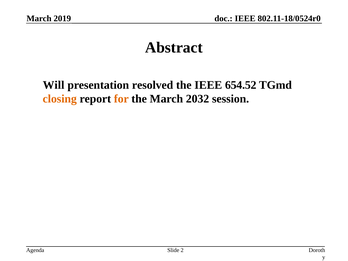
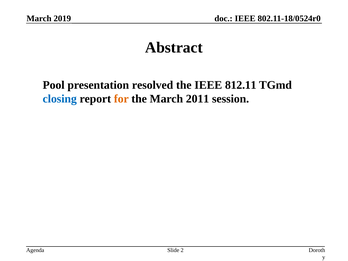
Will: Will -> Pool (54, 85)
654.52: 654.52 -> 812.11 (241, 85)
closing colour: orange -> blue (60, 99)
2032: 2032 -> 2011 (198, 99)
